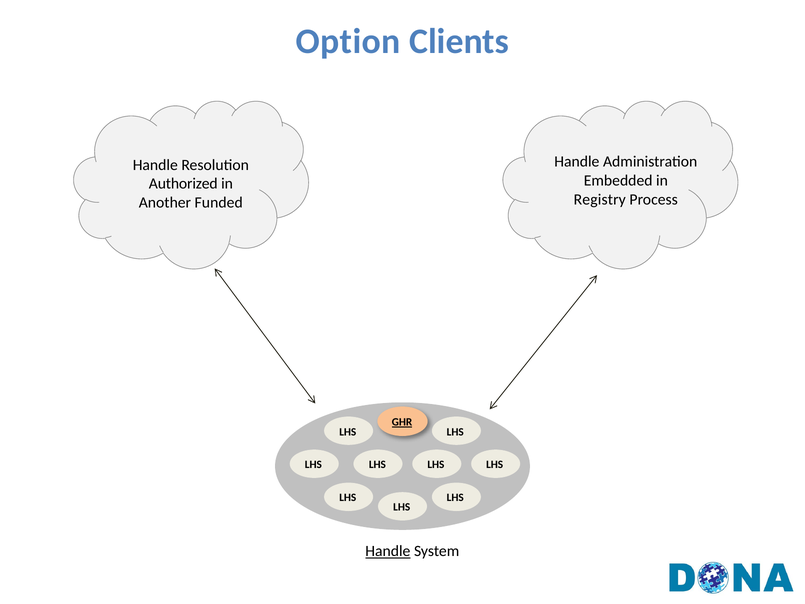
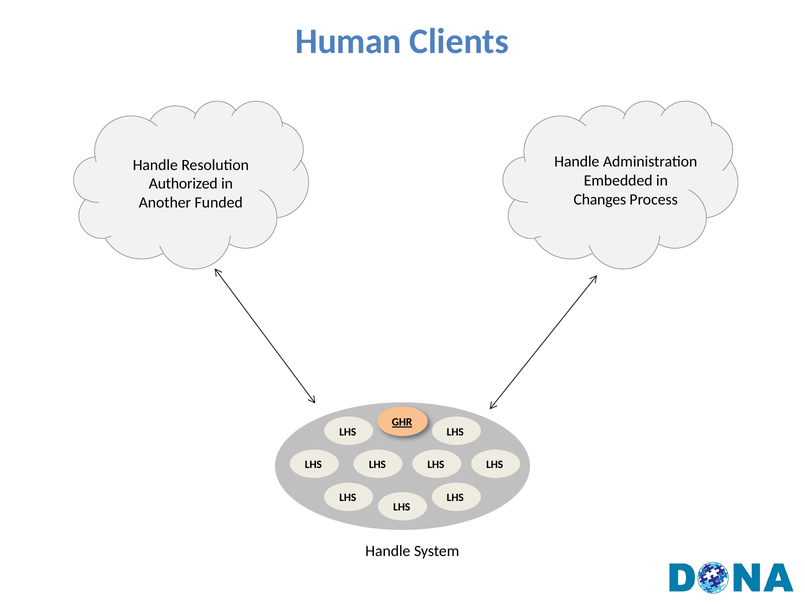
Option: Option -> Human (348, 41)
Registry: Registry -> Changes (600, 199)
Handle underline: present -> none (388, 551)
